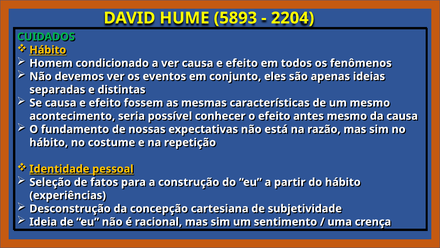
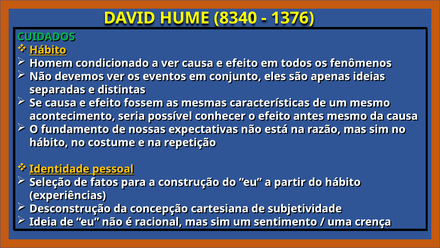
5893: 5893 -> 8340 (235, 18)
2204: 2204 -> 1376 (293, 18)
